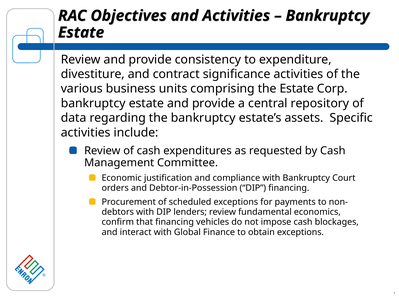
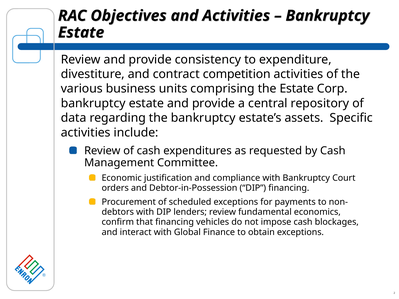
significance: significance -> competition (237, 74)
